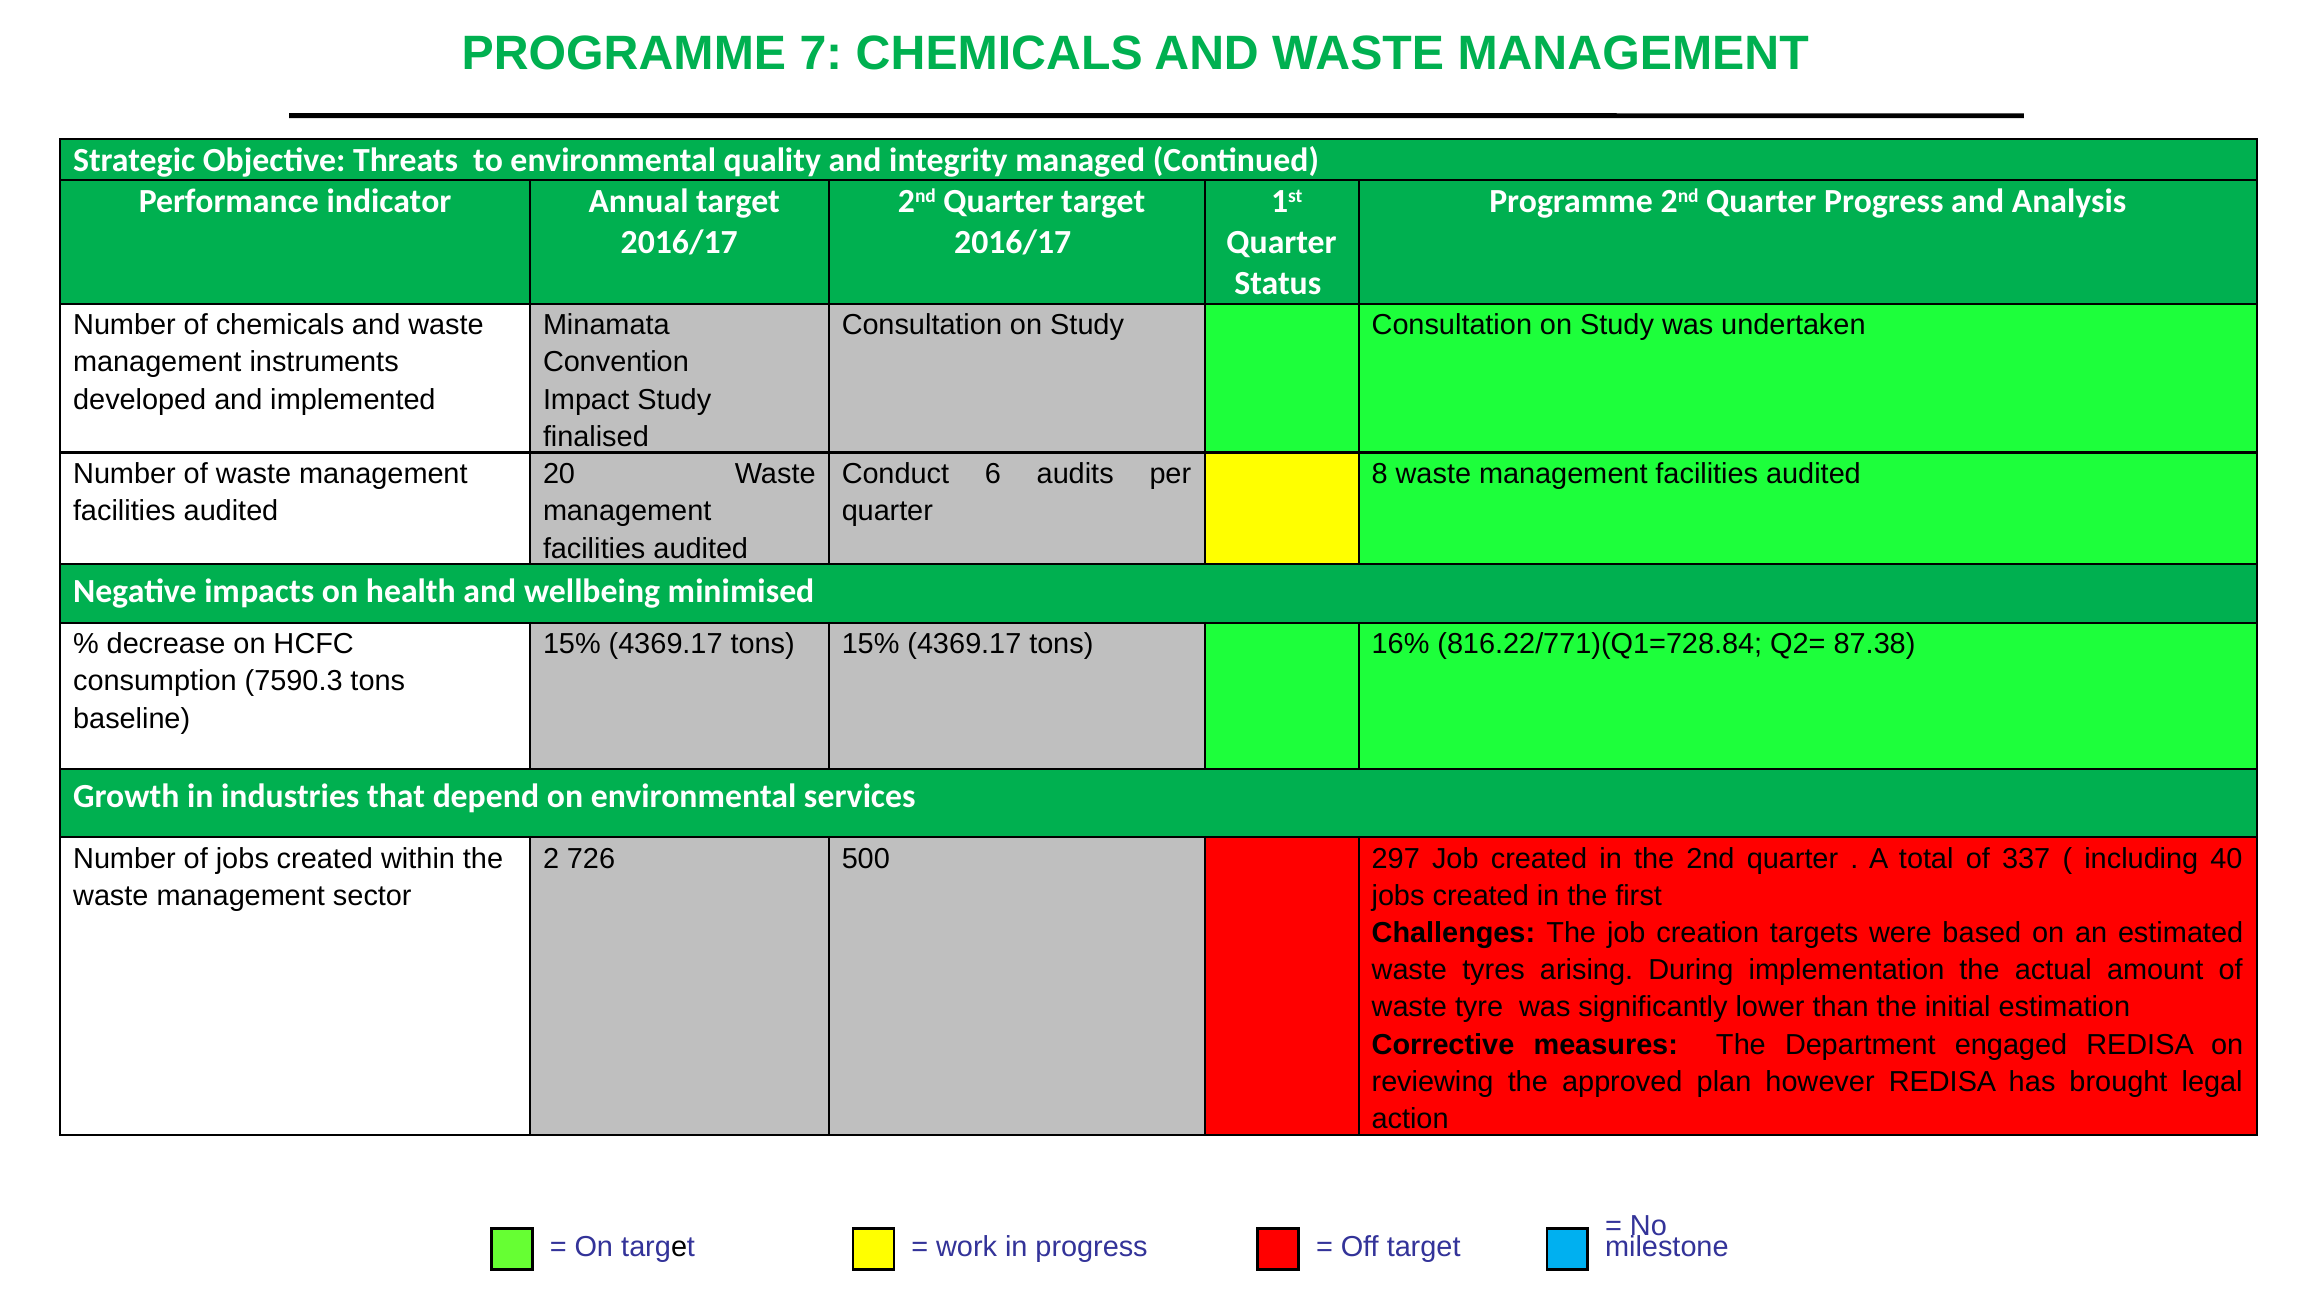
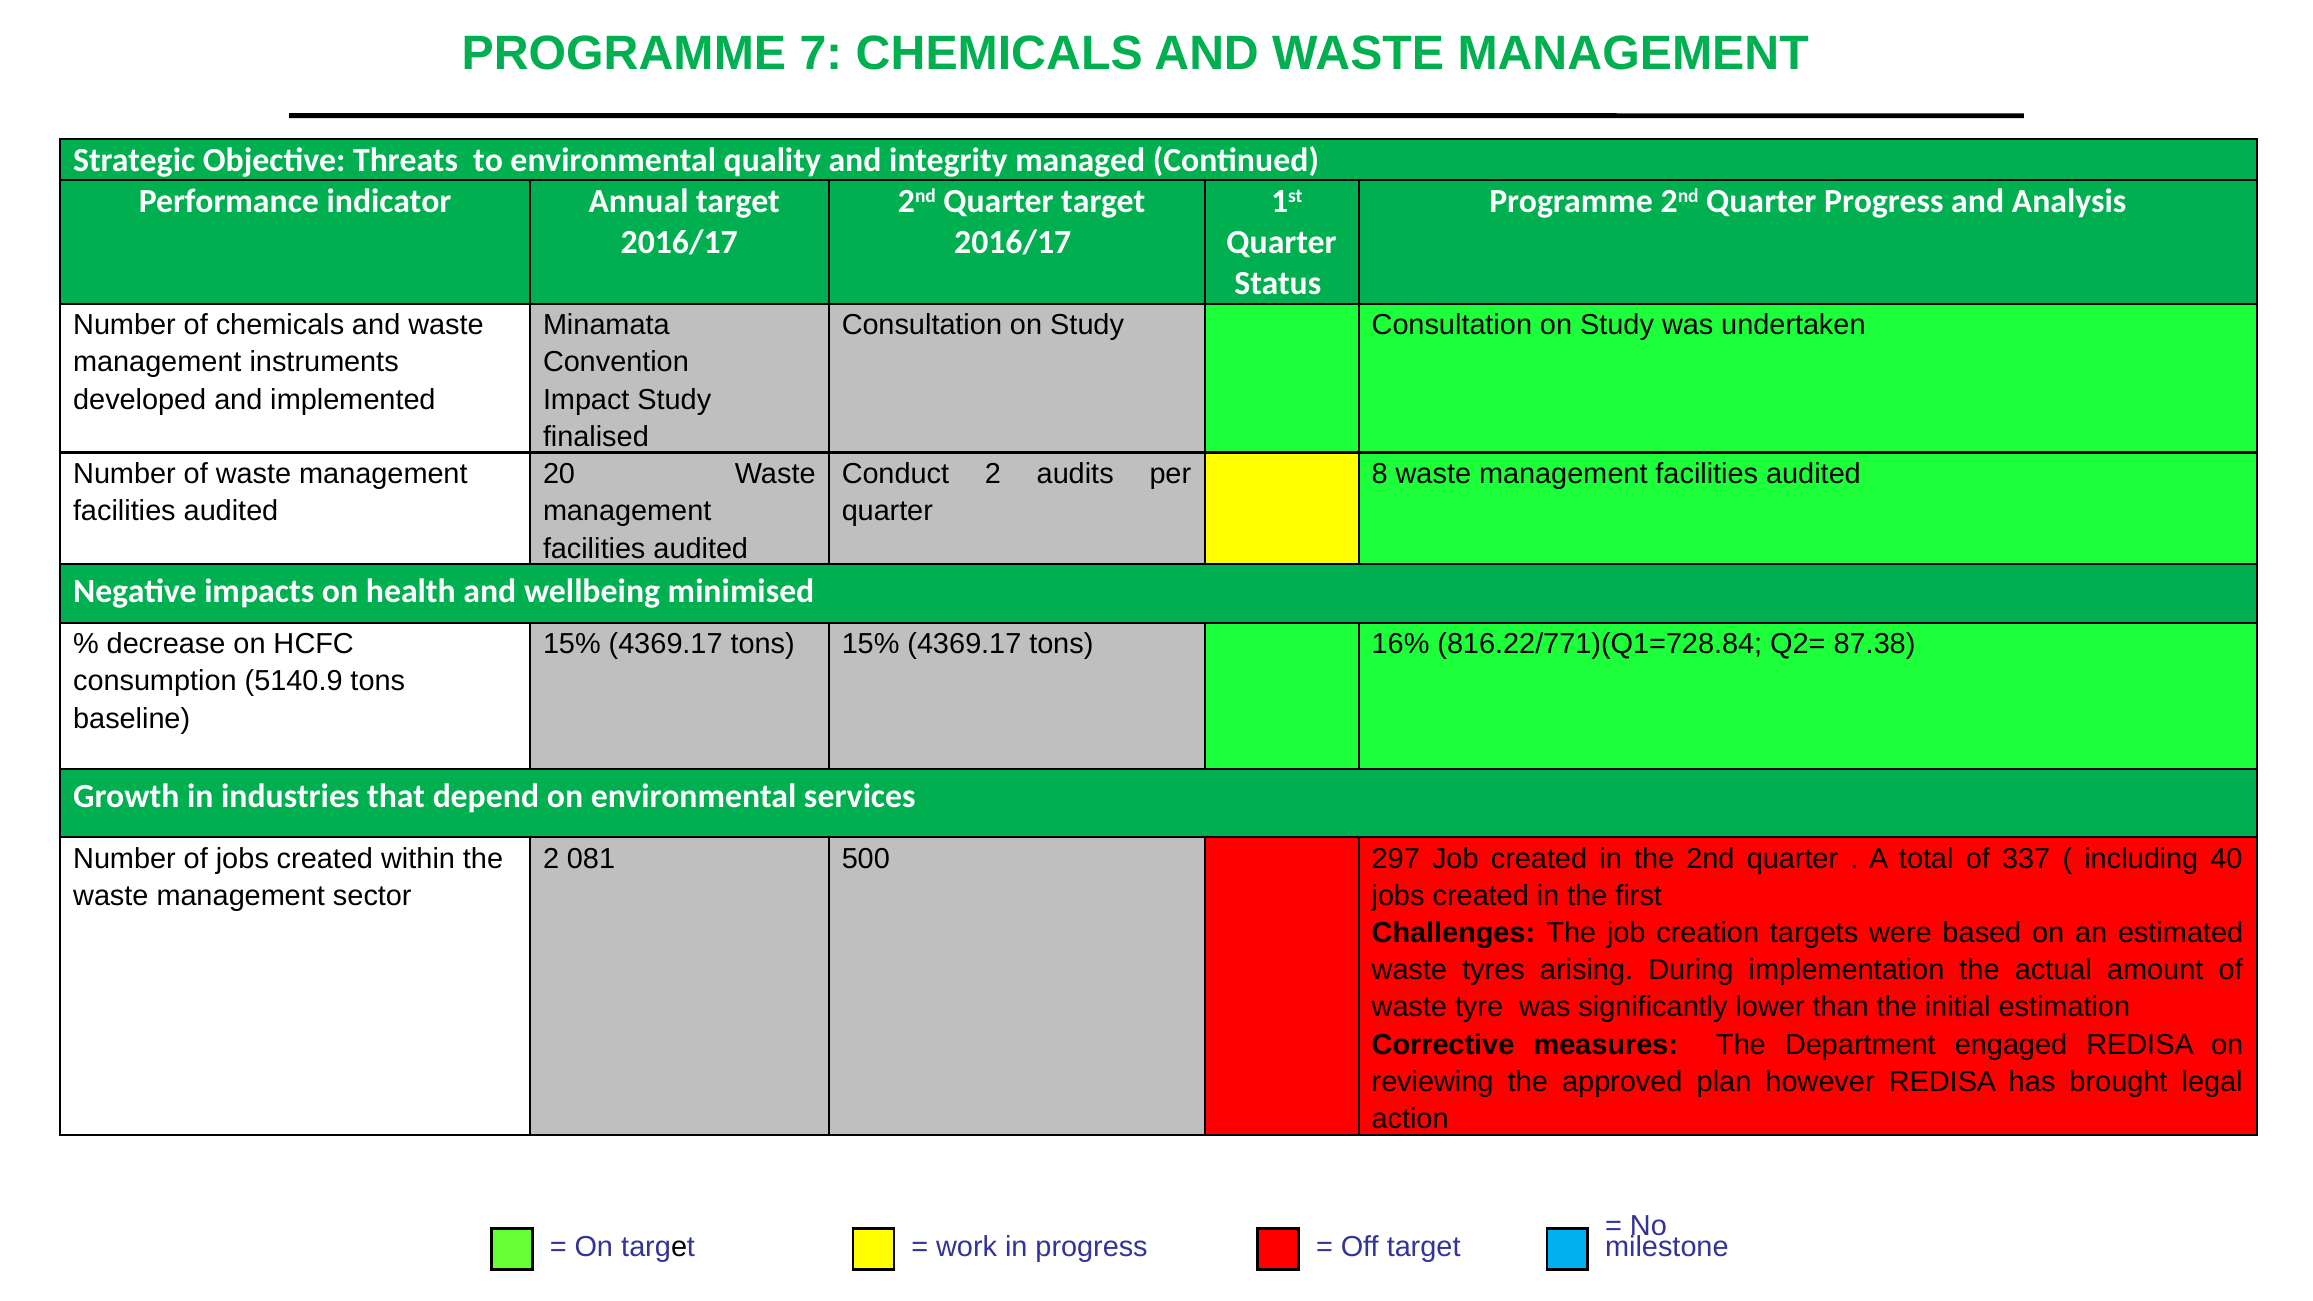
Conduct 6: 6 -> 2 (993, 474)
7590.3: 7590.3 -> 5140.9 (294, 681)
726: 726 -> 081 (591, 859)
